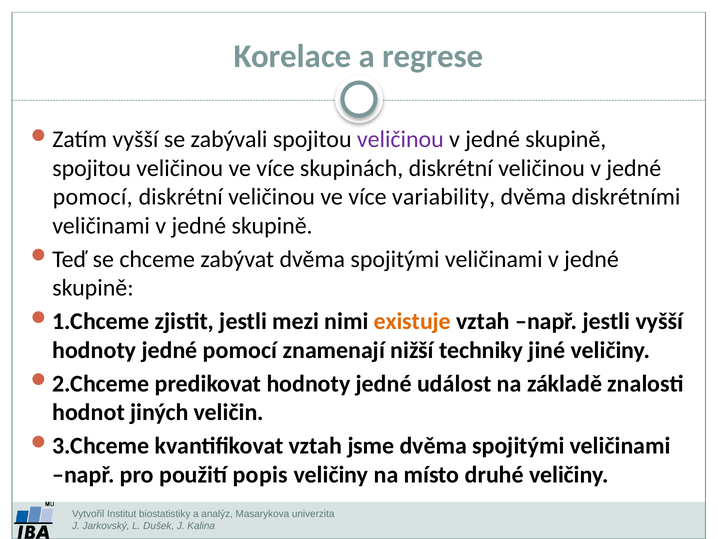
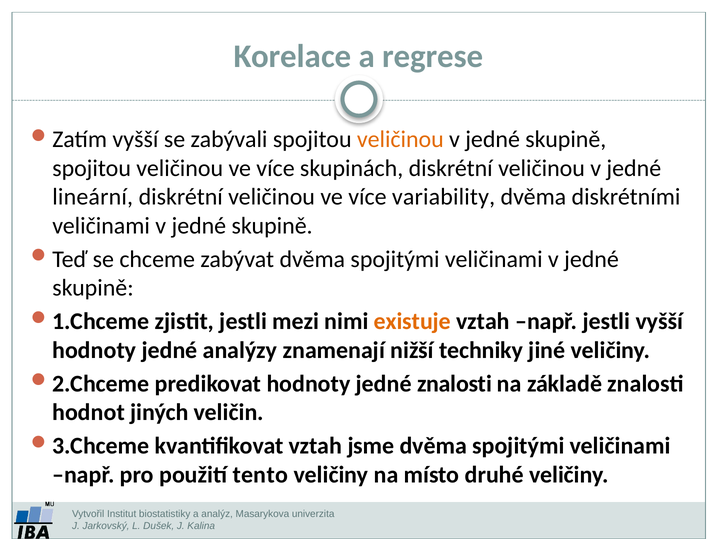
veličinou colour: purple -> orange (400, 139)
pomocí: pomocí -> lineární (93, 197)
hodnoty jedné pomocí: pomocí -> analýzy (240, 350)
jedné událost: událost -> znalosti (454, 383)
popis: popis -> tento (260, 474)
